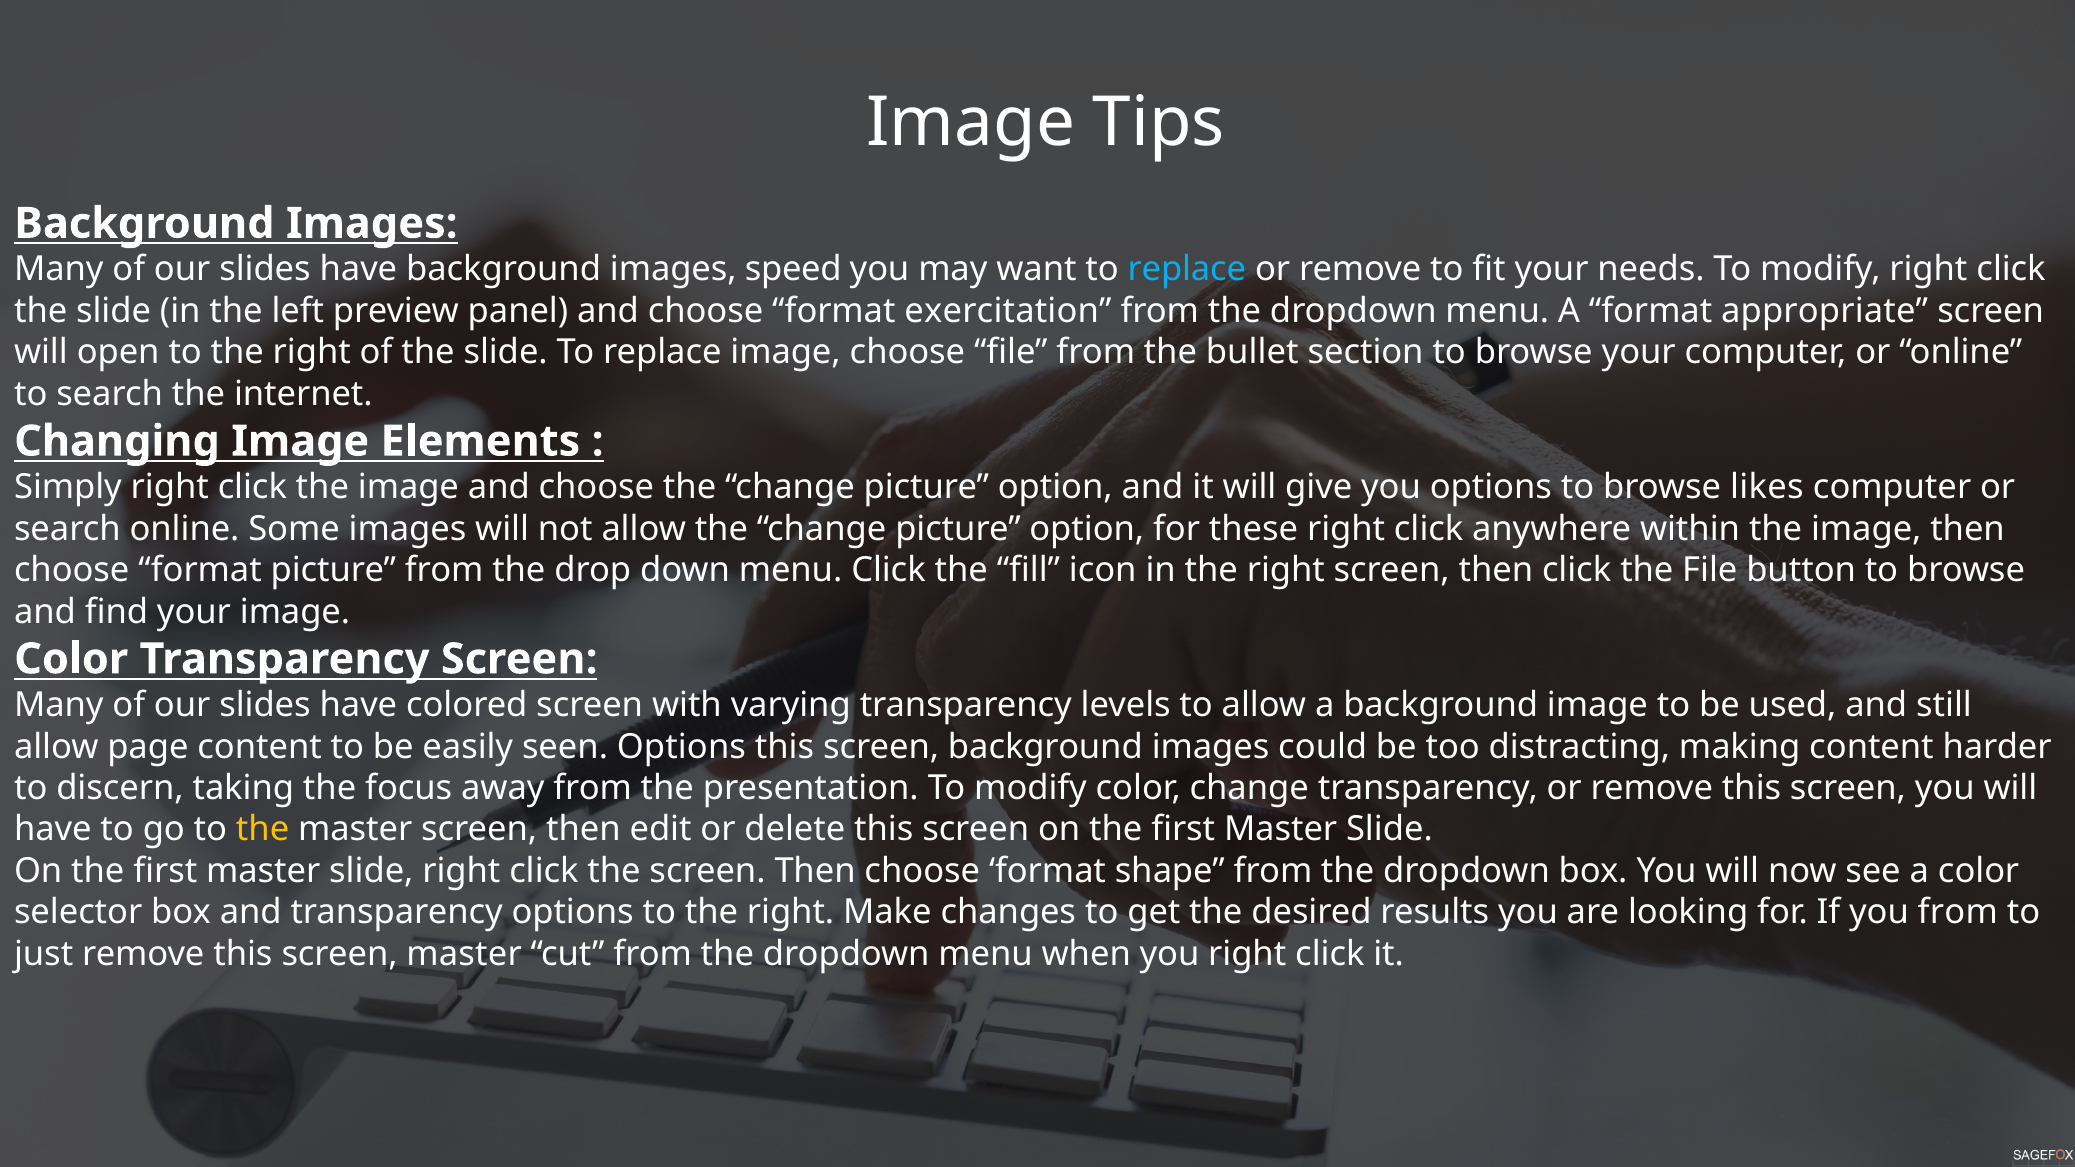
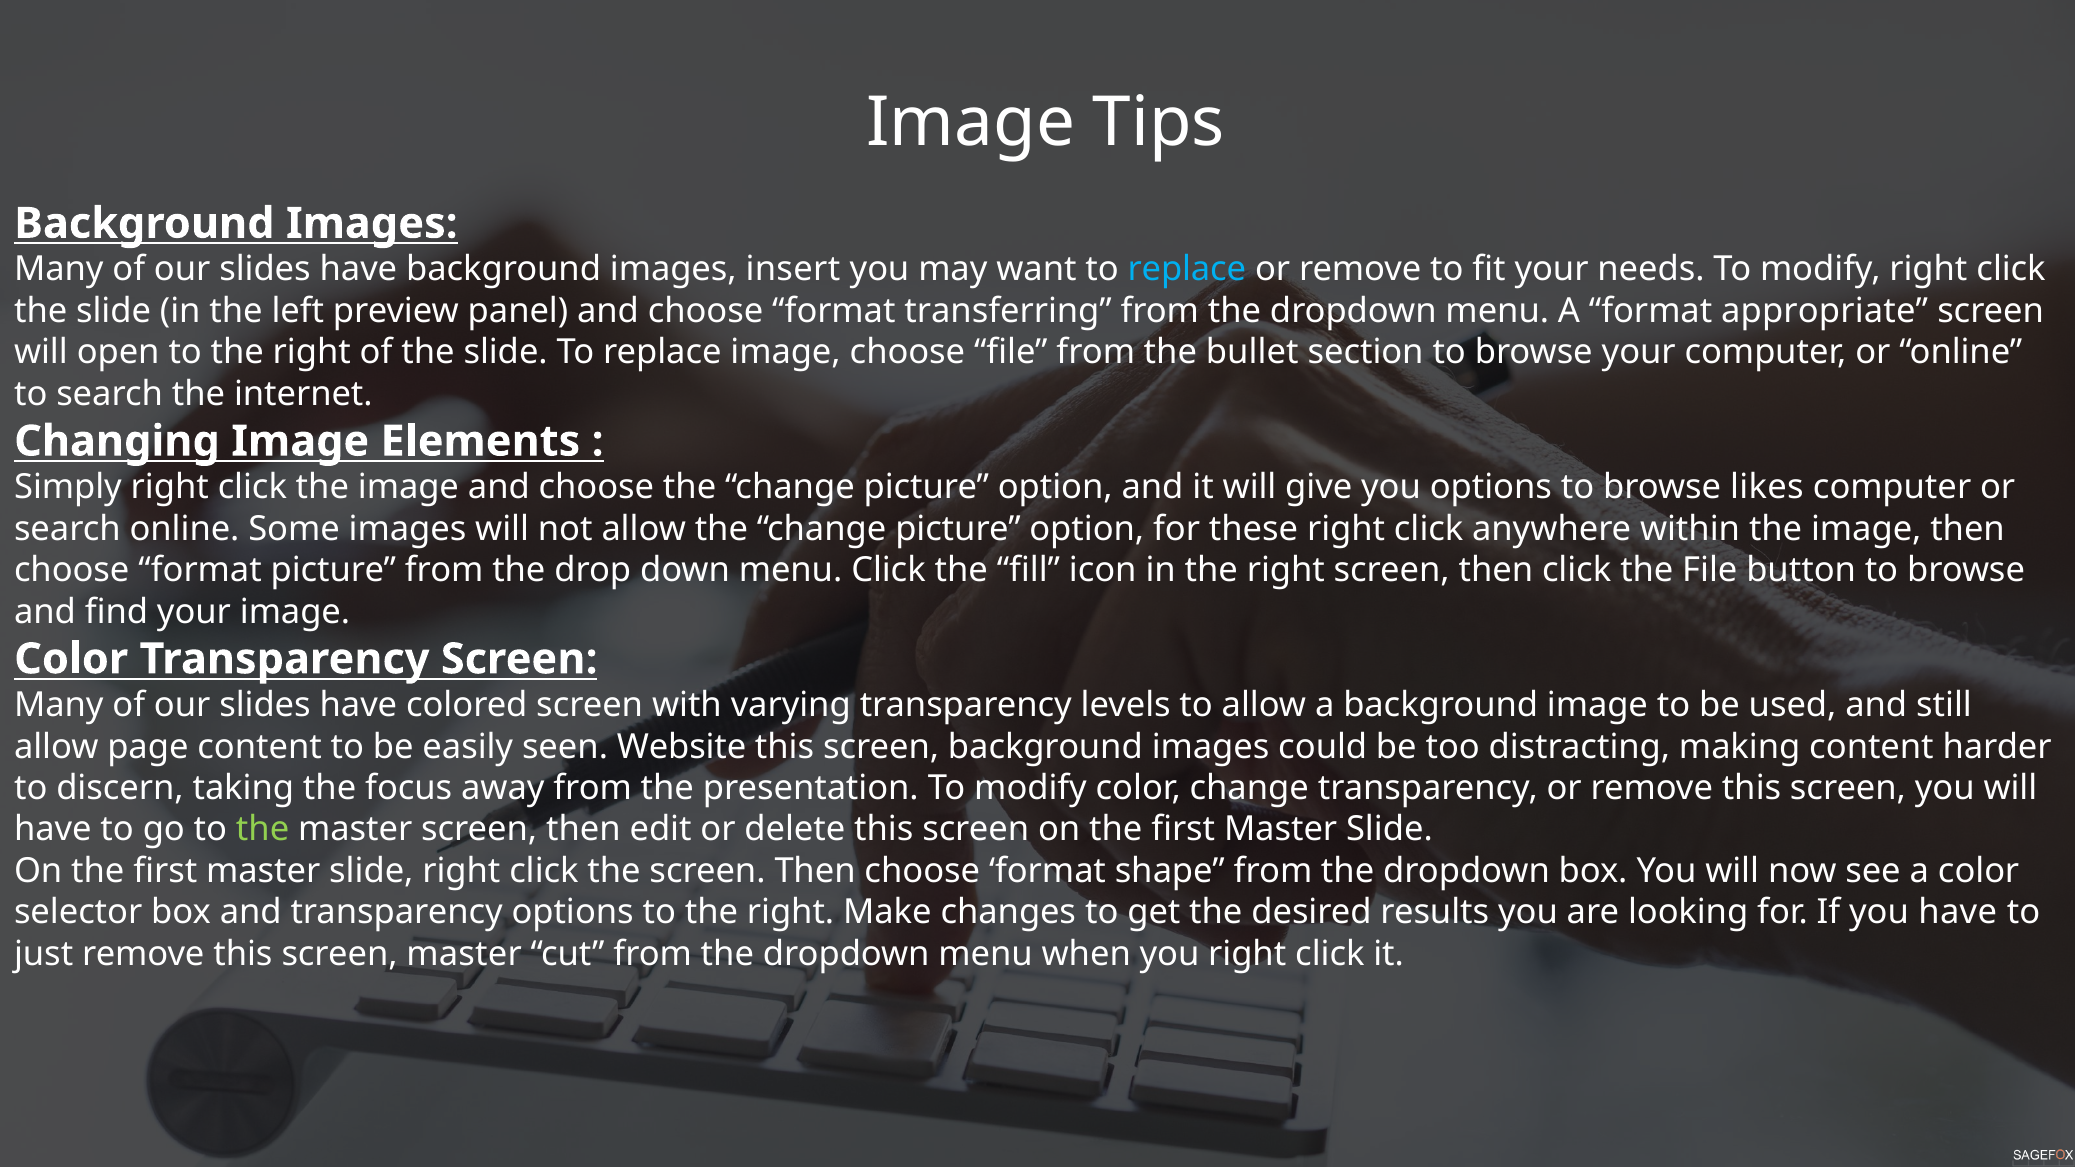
speed: speed -> insert (793, 270)
exercitation: exercitation -> transferring (1008, 311)
seen Options: Options -> Website (682, 747)
the colour: yellow -> light green (263, 830)
you from: from -> have (1958, 913)
